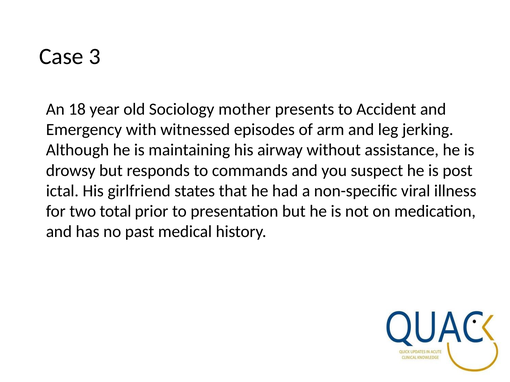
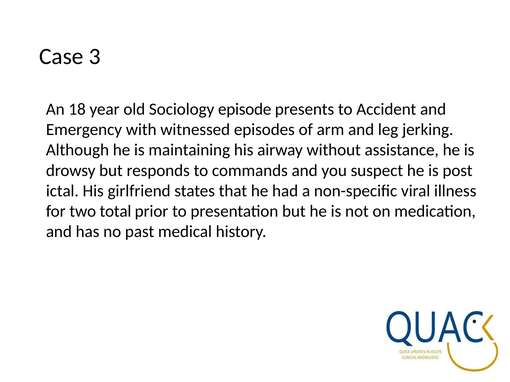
mother: mother -> episode (245, 109)
